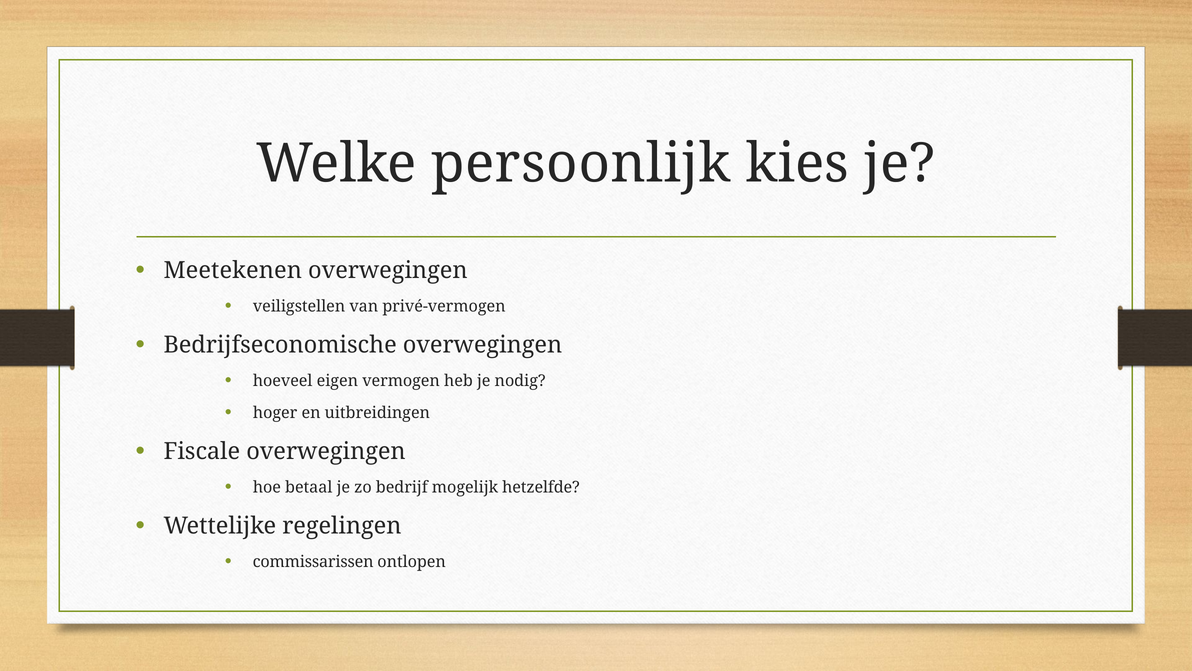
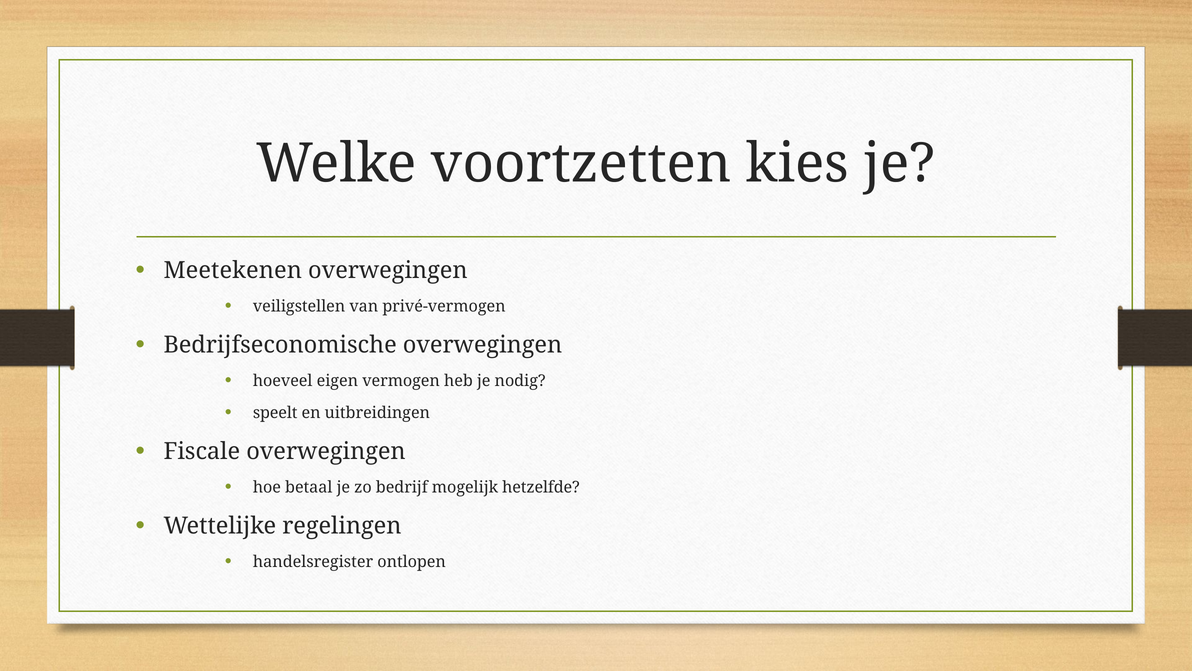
persoonlijk: persoonlijk -> voortzetten (581, 164)
hoger: hoger -> speelt (275, 412)
commissarissen: commissarissen -> handelsregister (313, 561)
